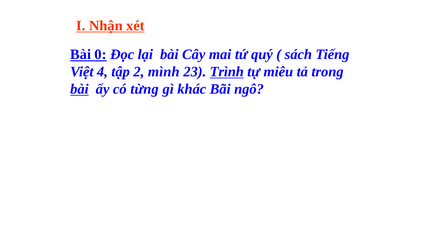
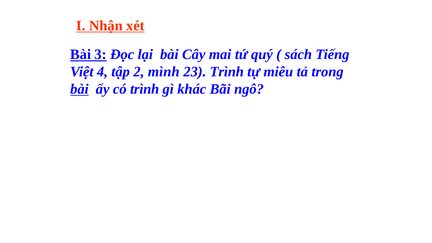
0: 0 -> 3 (101, 55)
Trình underline: present -> none (227, 72)
có từng: từng -> trình (145, 89)
